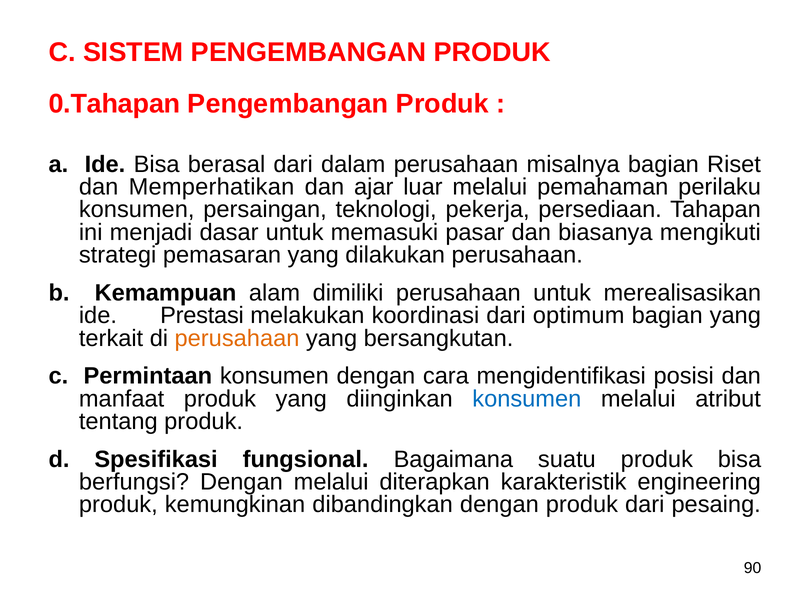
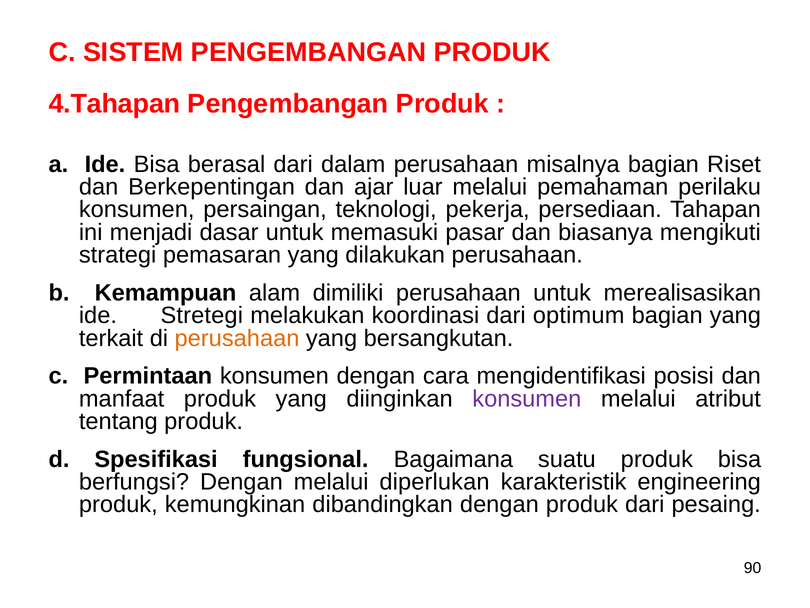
0.Tahapan: 0.Tahapan -> 4.Tahapan (114, 104)
Memperhatikan: Memperhatikan -> Berkepentingan (212, 187)
Prestasi: Prestasi -> Stretegi (202, 315)
konsumen colour: blue -> purple (527, 398)
diterapkan: diterapkan -> diperlukan (435, 482)
